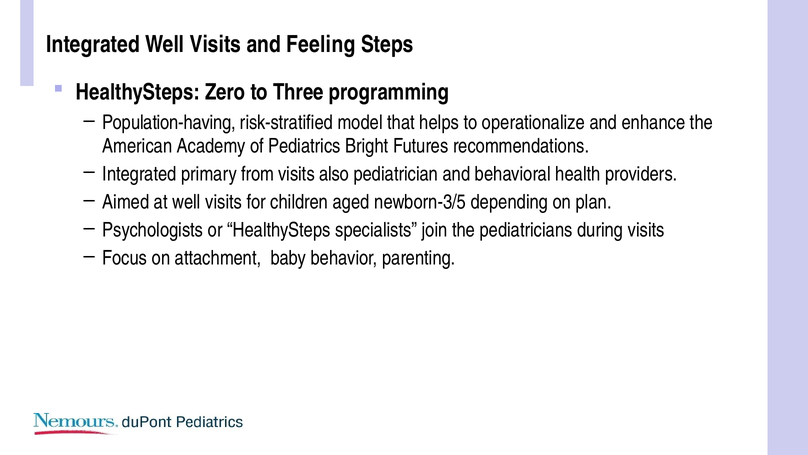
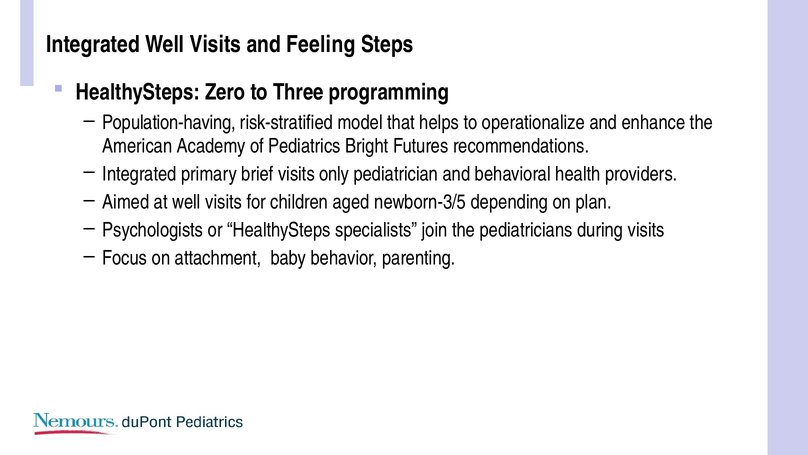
from: from -> brief (257, 174)
also: also -> only (334, 174)
